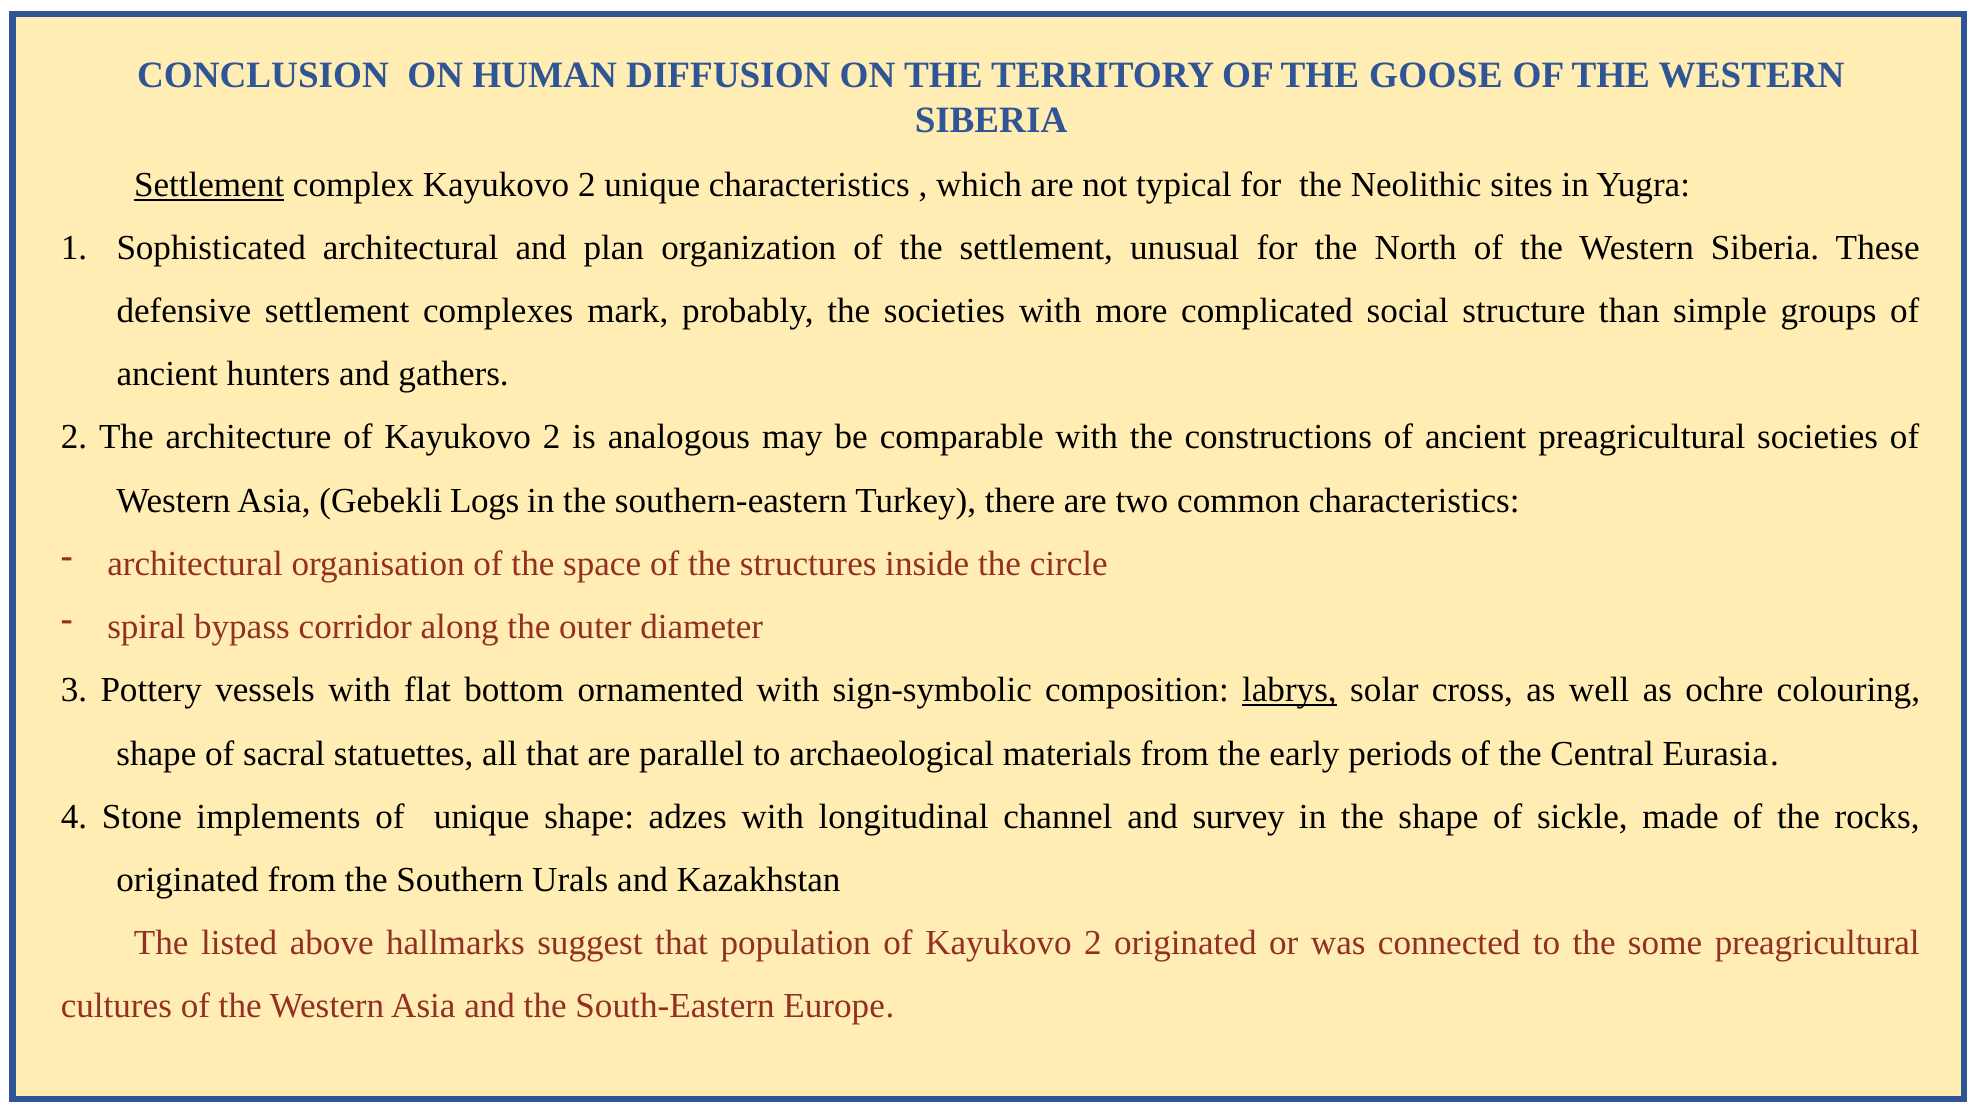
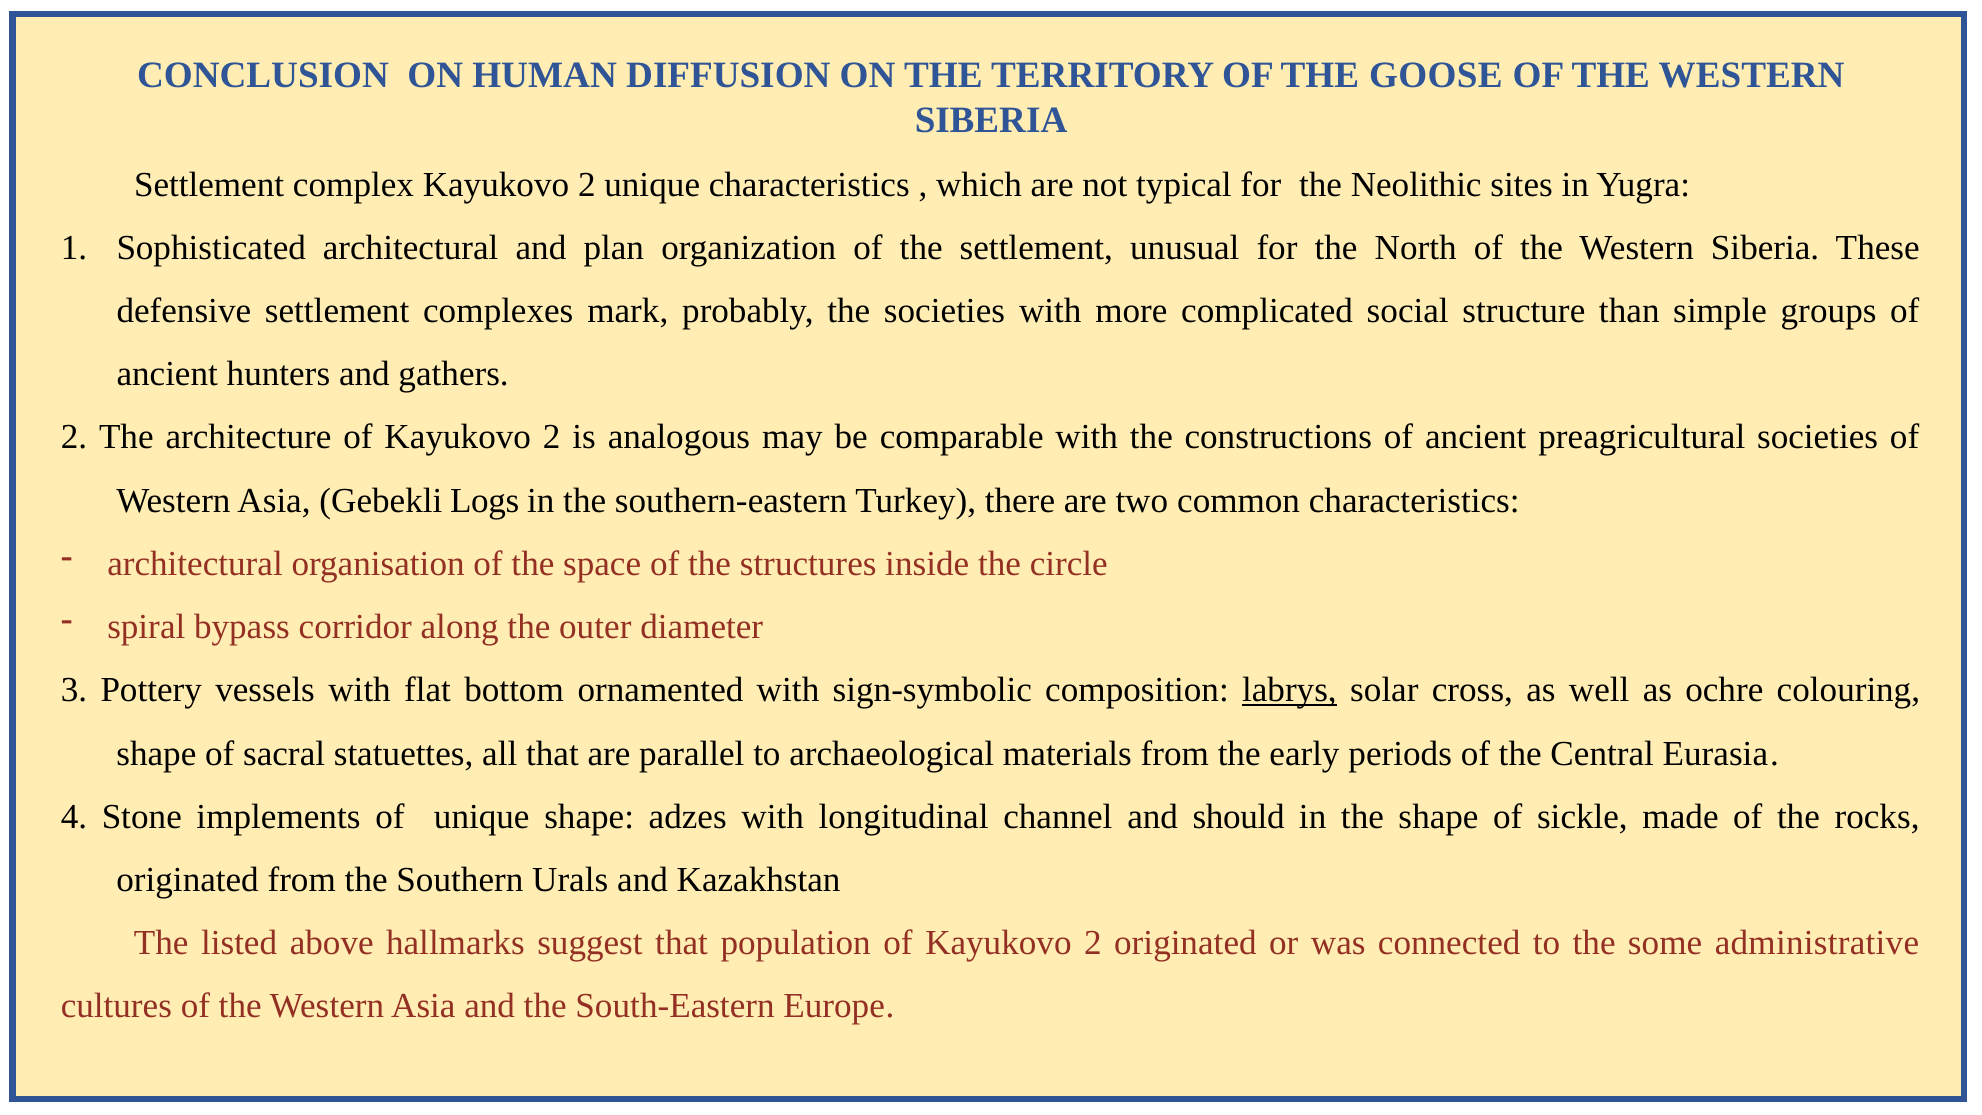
Settlement underline: present -> none (209, 185)
survey: survey -> should (1239, 817)
some preagricultural: preagricultural -> administrative (1817, 943)
